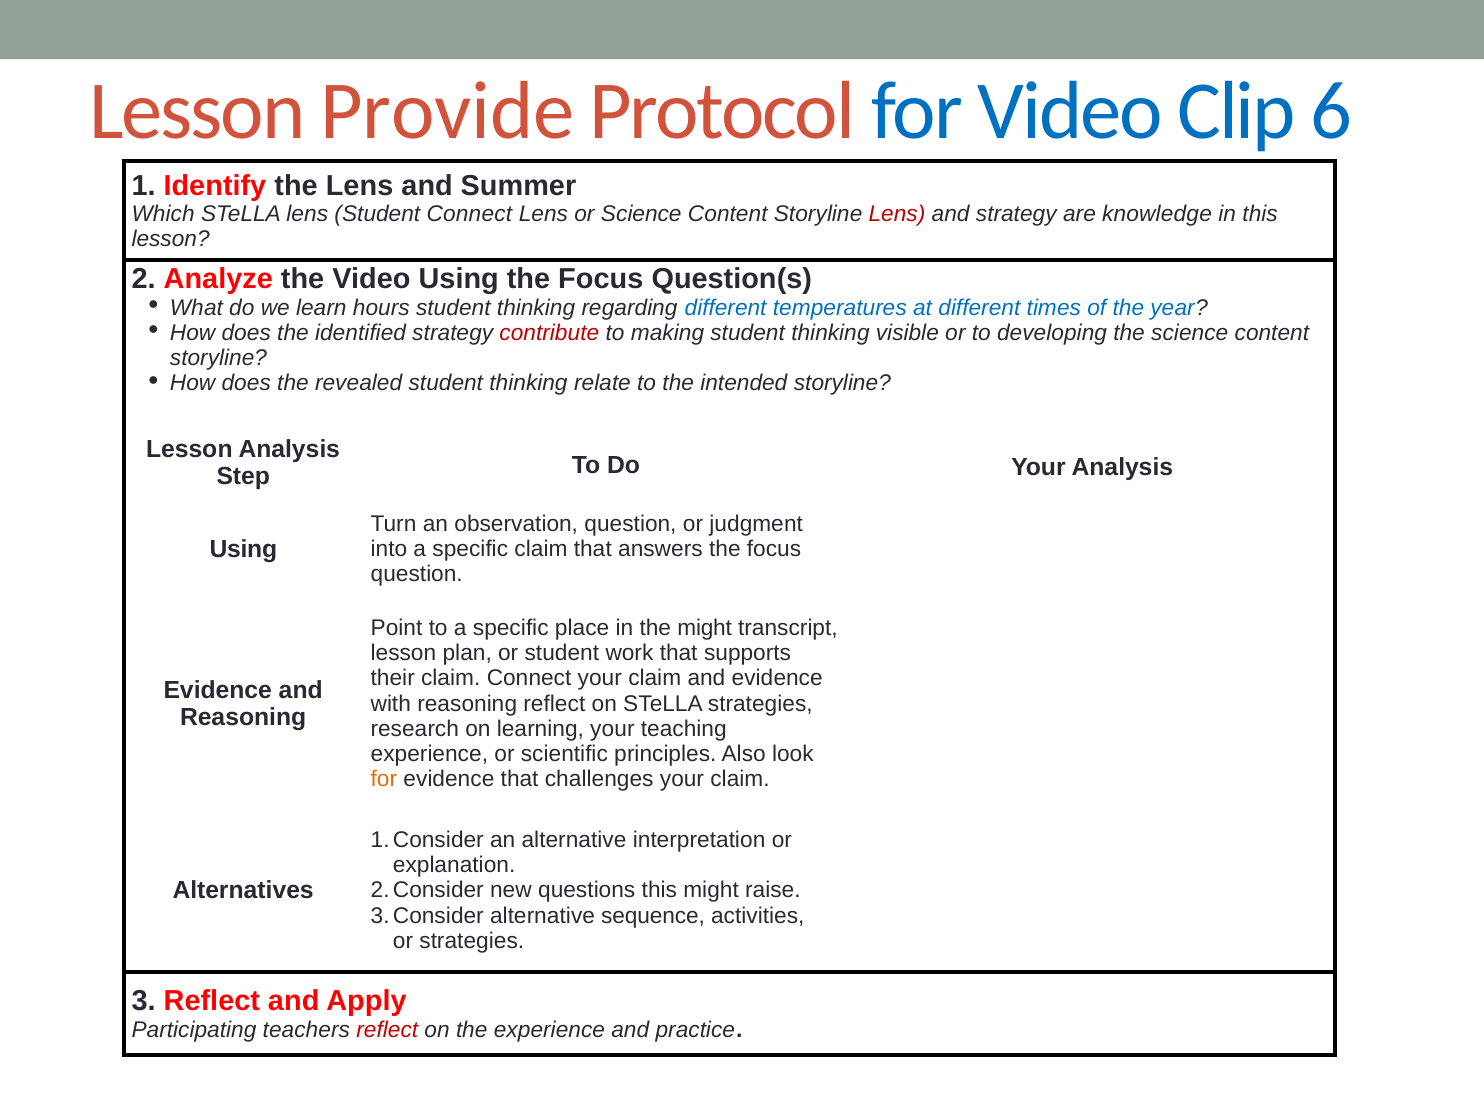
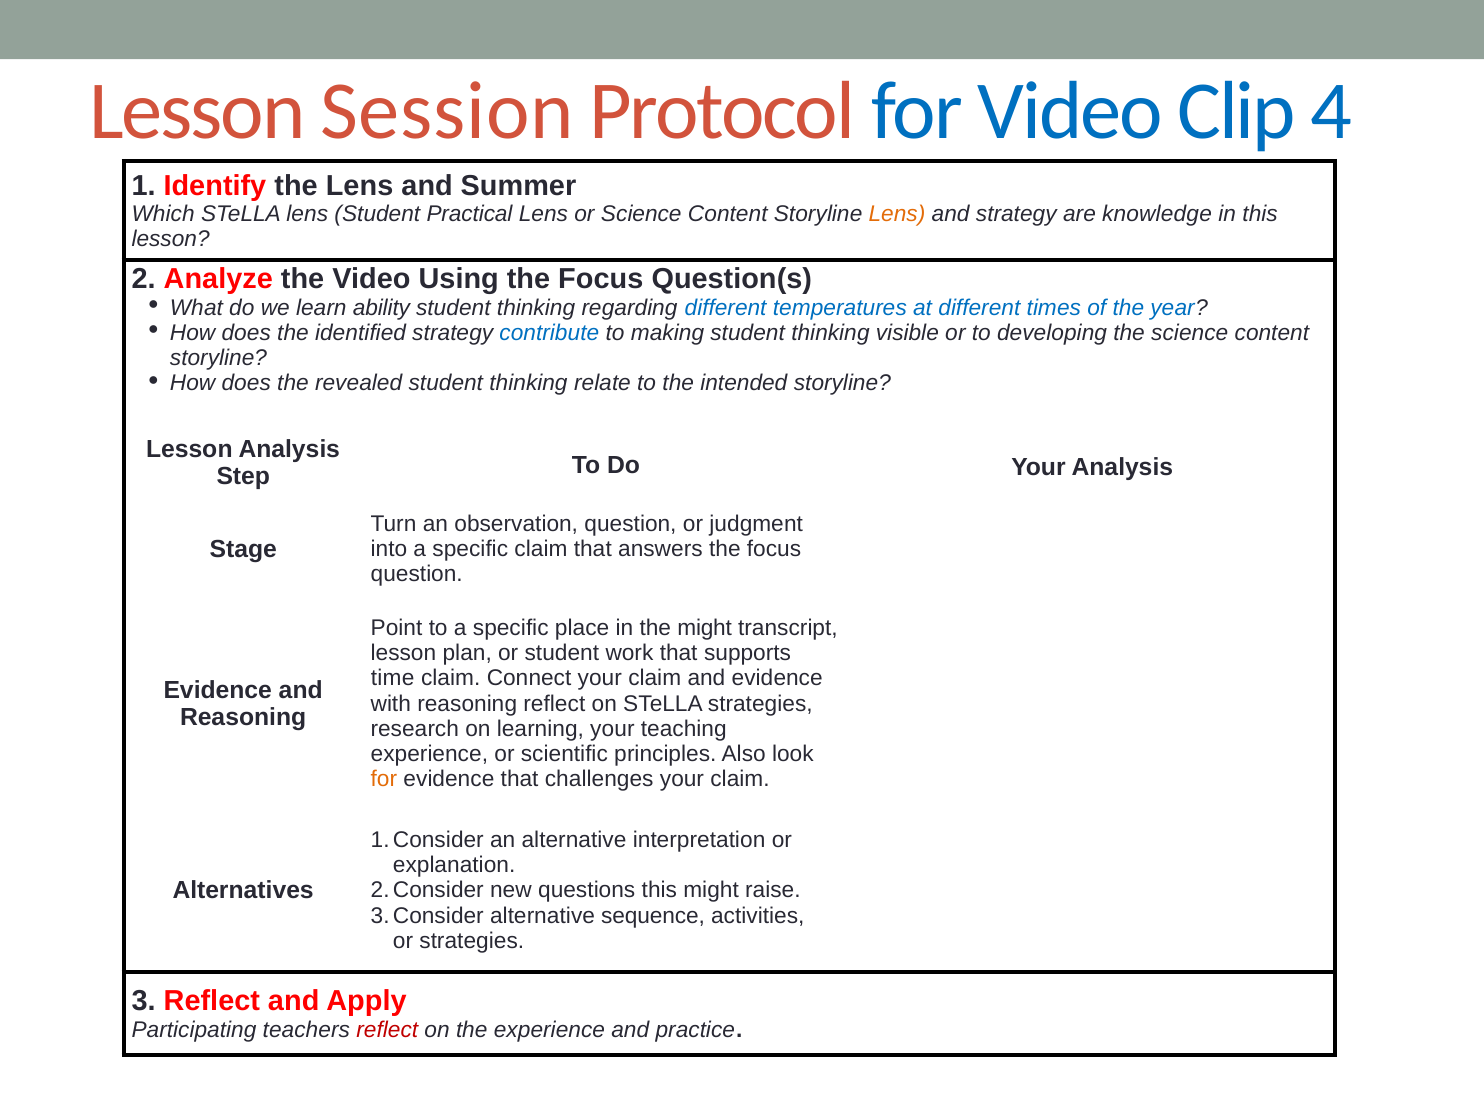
Provide: Provide -> Session (447, 111)
6: 6 -> 4 (1332, 111)
Student Connect: Connect -> Practical (470, 214)
Lens colour: red -> orange (897, 214)
hours: hours -> ability (381, 308)
contribute colour: red -> blue (549, 333)
Using: Using -> Stage (243, 549)
their: their -> time (393, 678)
